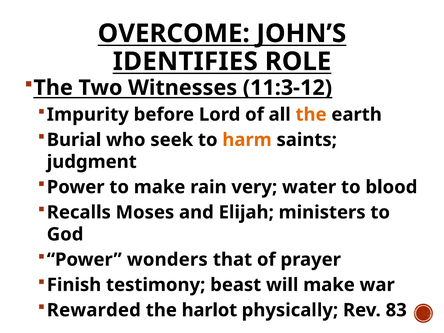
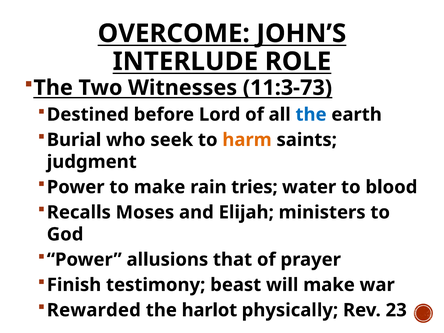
IDENTIFIES: IDENTIFIES -> INTERLUDE (185, 61)
11:3-12: 11:3-12 -> 11:3-73 (287, 88)
Impurity: Impurity -> Destined (88, 115)
the colour: orange -> blue (311, 115)
very: very -> tries (254, 187)
wonders: wonders -> allusions (167, 260)
83: 83 -> 23 (396, 310)
